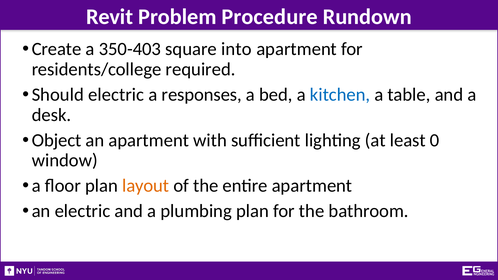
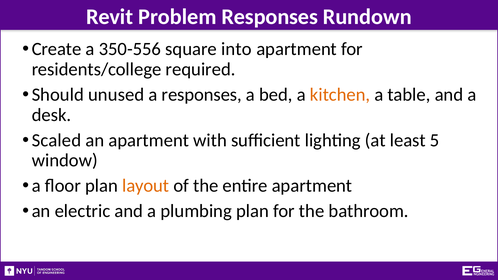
Problem Procedure: Procedure -> Responses (270, 17)
350-403: 350-403 -> 350-556 (130, 49)
Should electric: electric -> unused (116, 95)
kitchen colour: blue -> orange (340, 95)
Object: Object -> Scaled (56, 140)
0: 0 -> 5 (435, 140)
